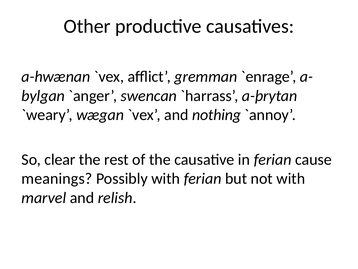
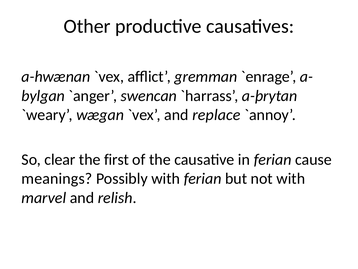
nothing: nothing -> replace (216, 115)
rest: rest -> first (116, 159)
